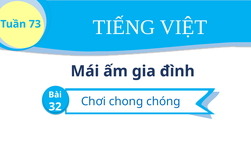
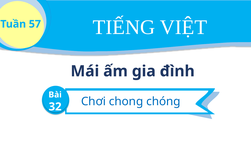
73: 73 -> 57 (35, 24)
